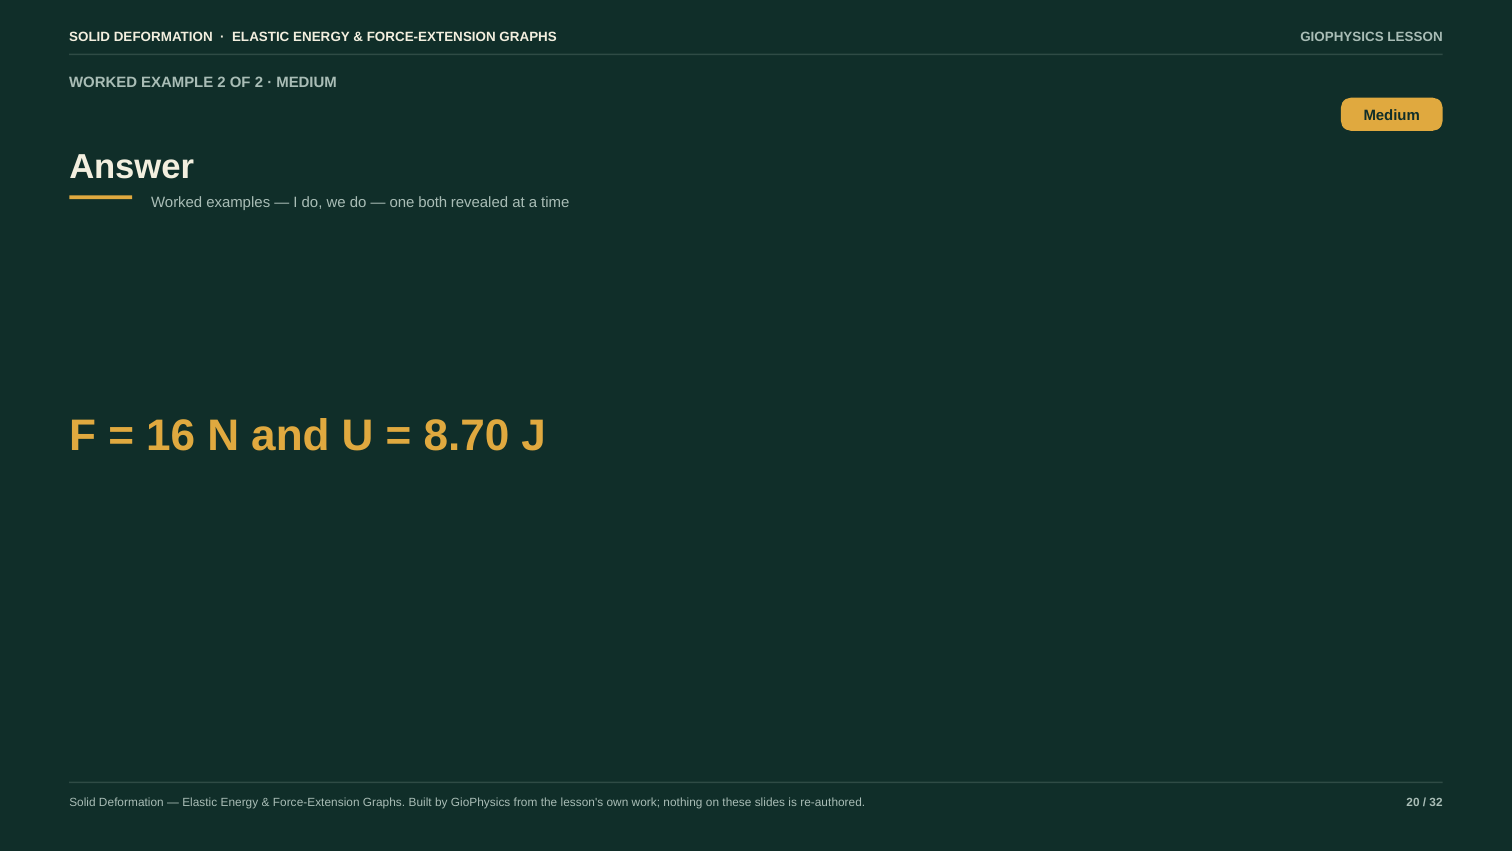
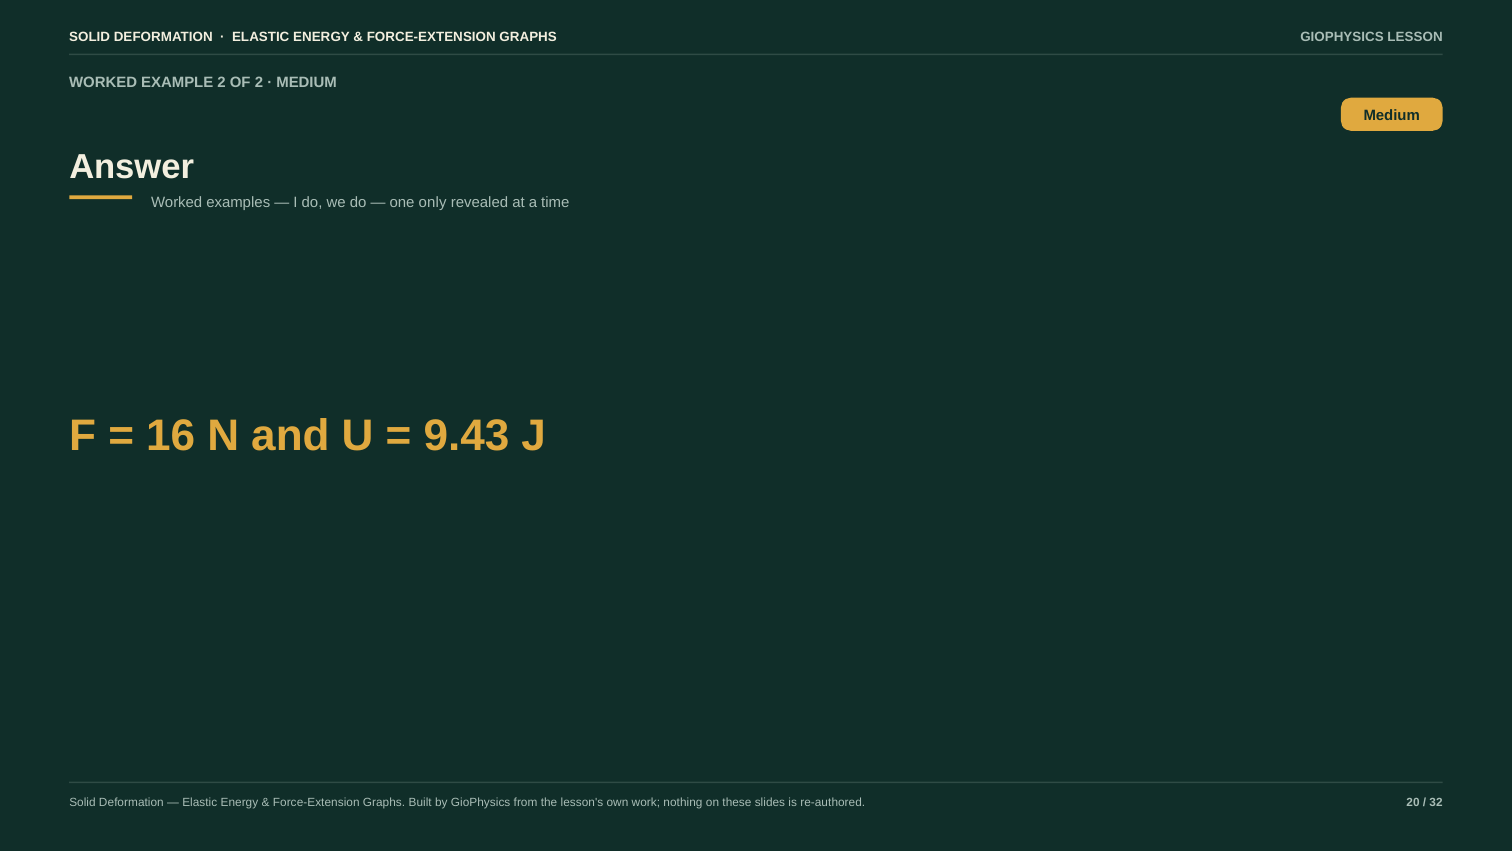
both: both -> only (433, 202)
8.70: 8.70 -> 9.43 (466, 436)
